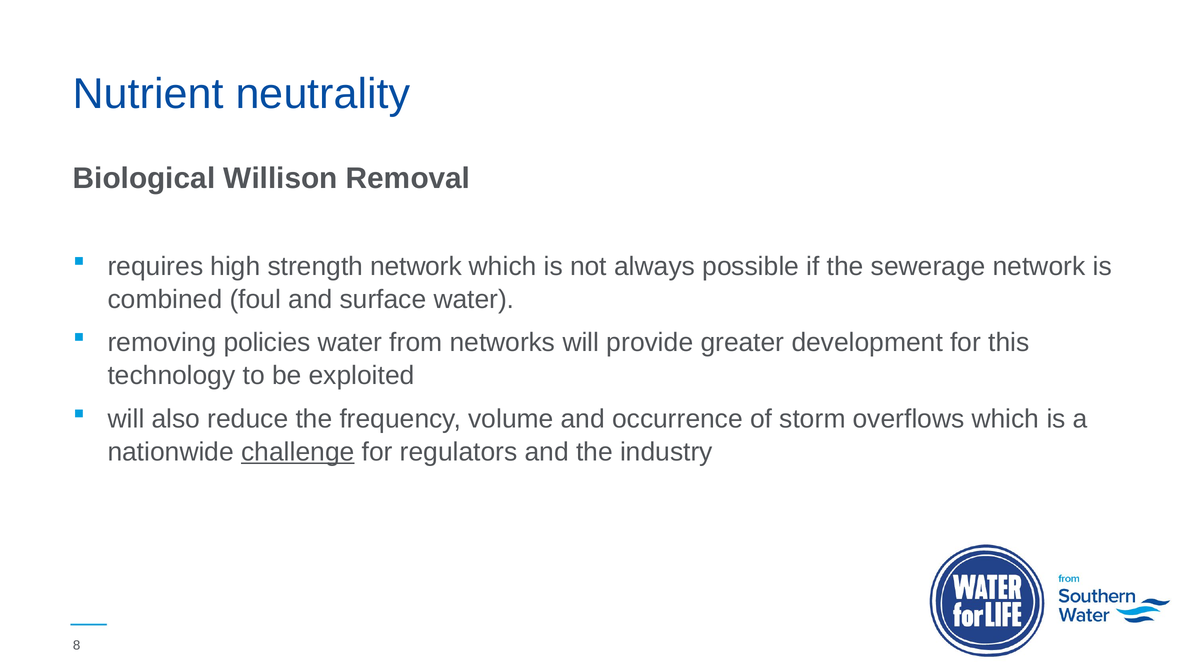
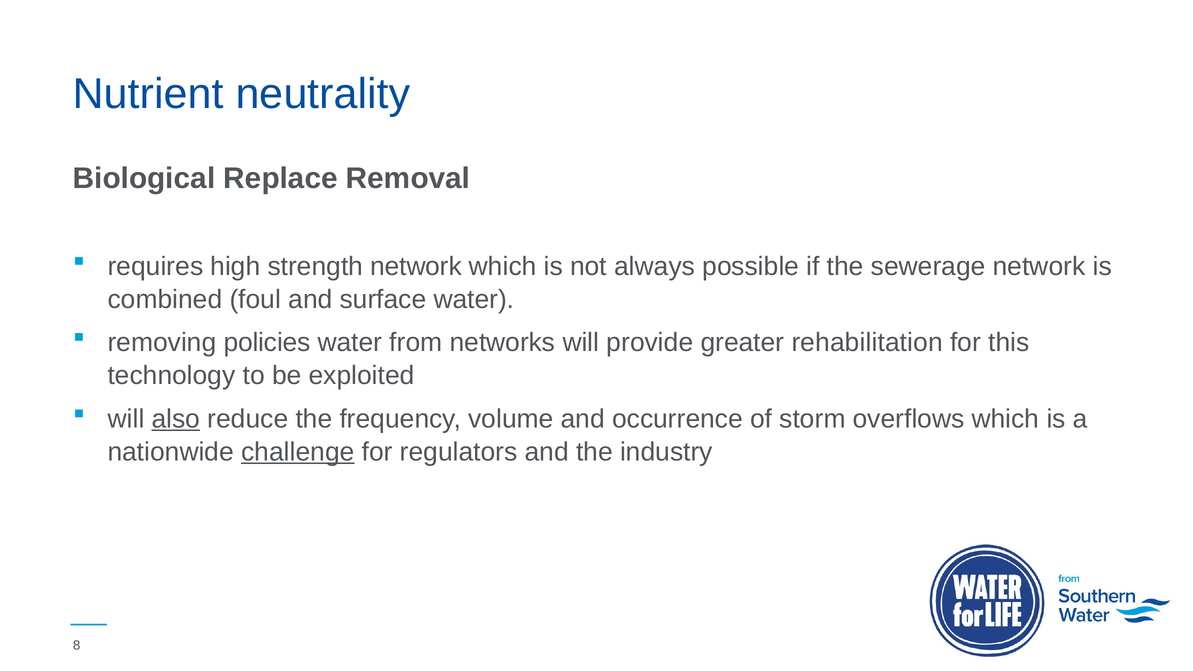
Willison: Willison -> Replace (281, 178)
development: development -> rehabilitation (867, 343)
also underline: none -> present (176, 419)
